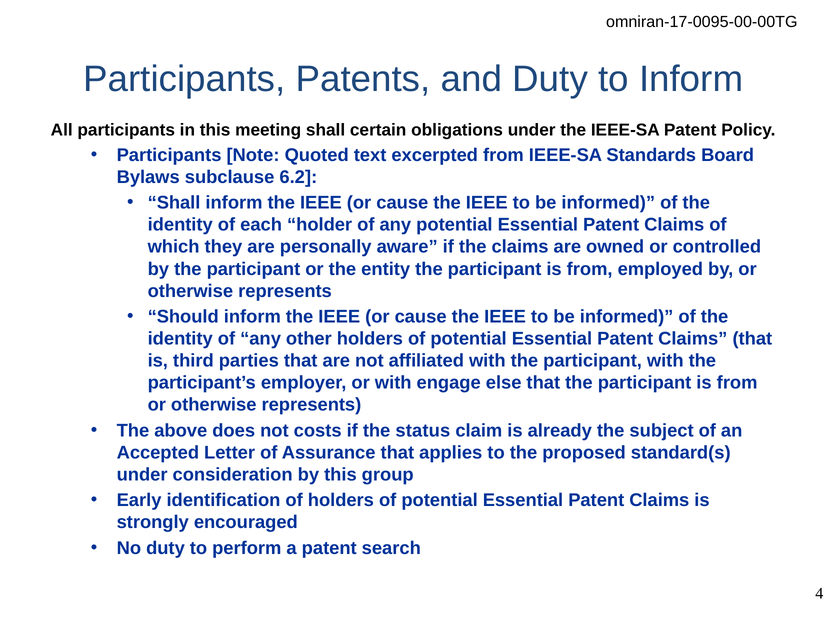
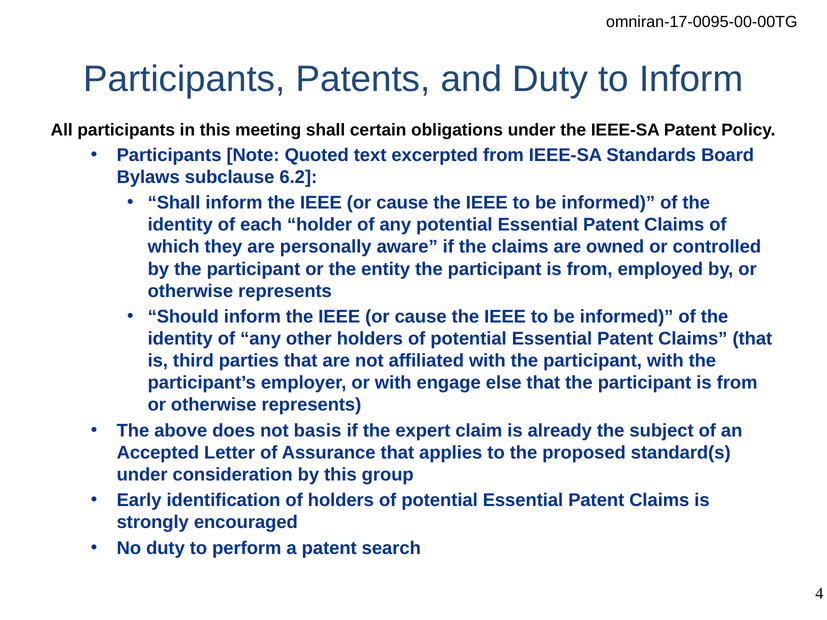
costs: costs -> basis (318, 431)
status: status -> expert (423, 431)
